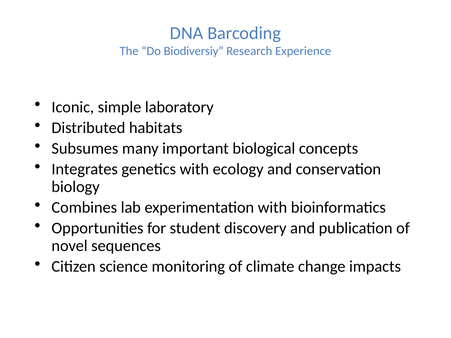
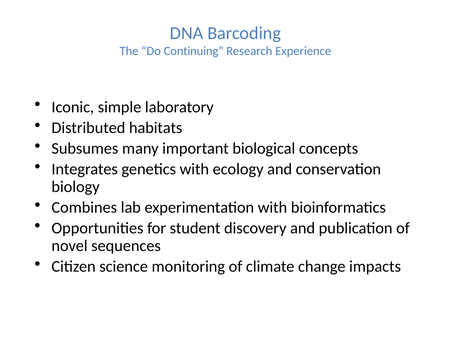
Biodiversiy: Biodiversiy -> Continuing (194, 51)
